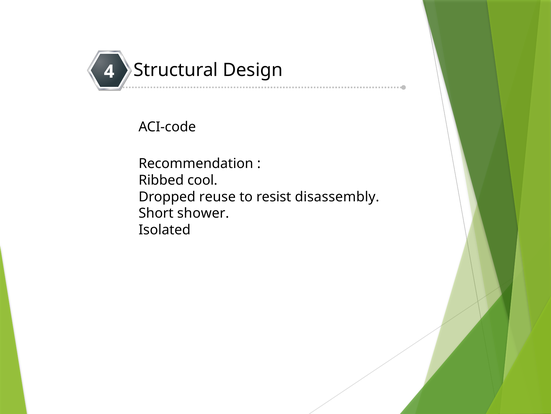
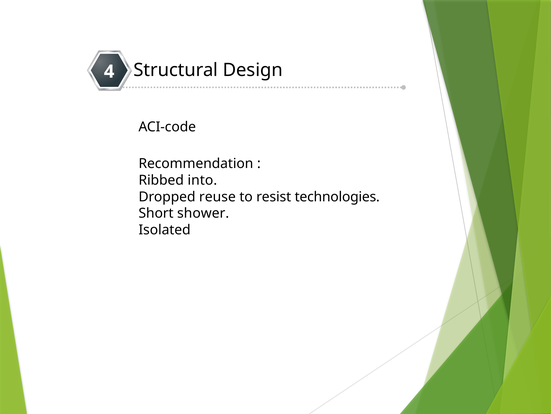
cool: cool -> into (202, 180)
disassembly: disassembly -> technologies (337, 197)
